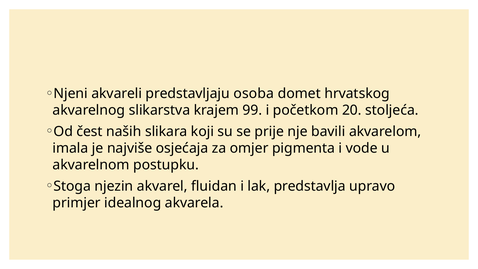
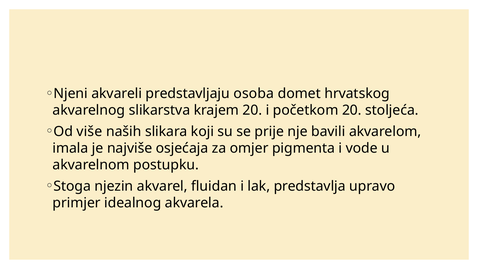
krajem 99: 99 -> 20 (252, 110)
čest: čest -> više (89, 131)
